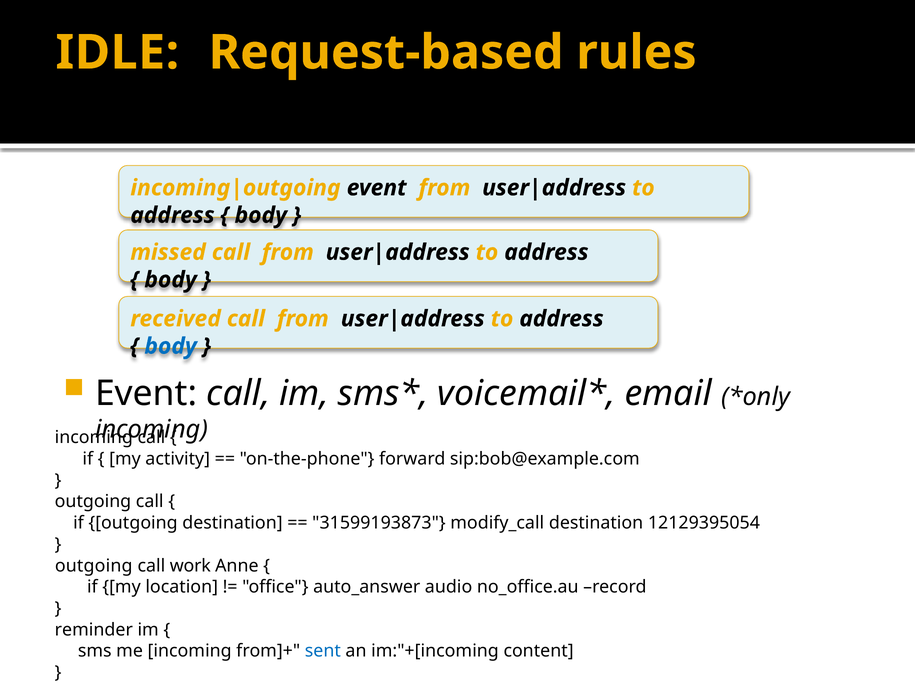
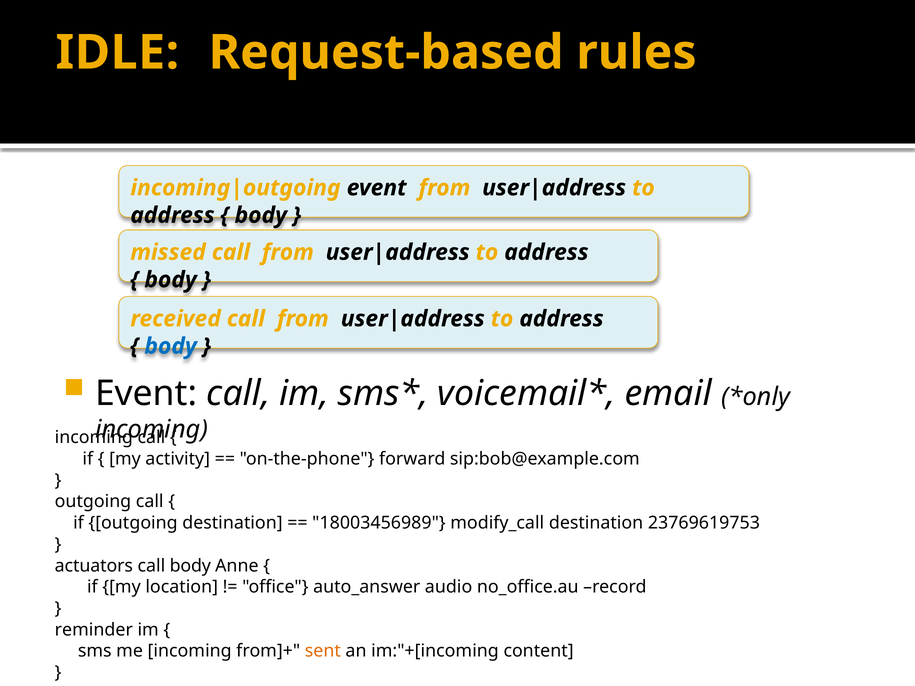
31599193873: 31599193873 -> 18003456989 (379, 523)
12129395054: 12129395054 -> 23769619753 (704, 523)
outgoing: outgoing -> actuators (94, 566)
call work: work -> body (190, 566)
sent colour: blue -> orange (323, 651)
